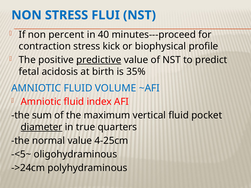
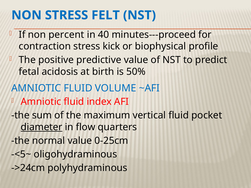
FLUI: FLUI -> FELT (106, 15)
predictive underline: present -> none (99, 60)
35%: 35% -> 50% (136, 72)
true: true -> flow (86, 127)
4-25cm: 4-25cm -> 0-25cm (111, 141)
